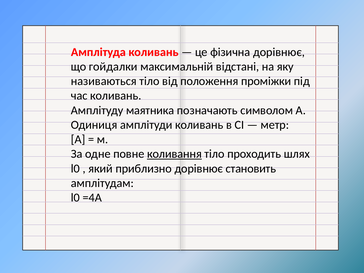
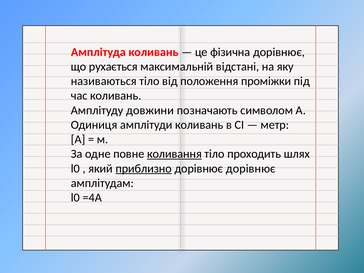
гойдалки: гойдалки -> рухається (113, 67)
маятника: маятника -> довжини (150, 110)
приблизно underline: none -> present (144, 169)
дорівнює становить: становить -> дорівнює (251, 169)
